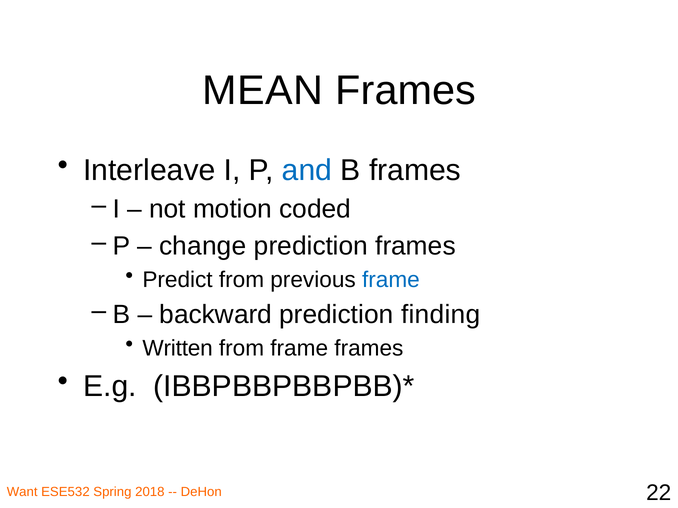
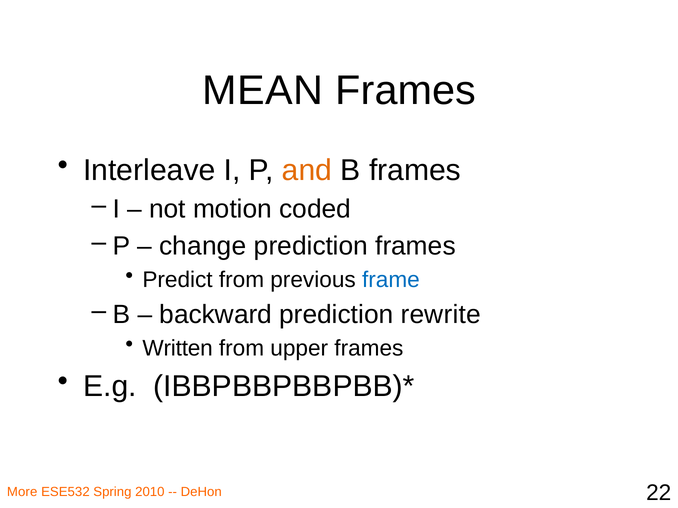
and colour: blue -> orange (307, 170)
finding: finding -> rewrite (441, 315)
from frame: frame -> upper (299, 349)
Want: Want -> More (22, 492)
2018: 2018 -> 2010 (150, 492)
